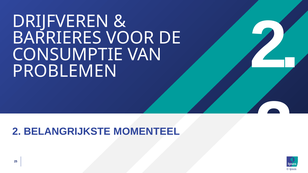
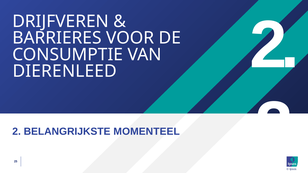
PROBLEMEN: PROBLEMEN -> DIERENLEED (65, 71)
